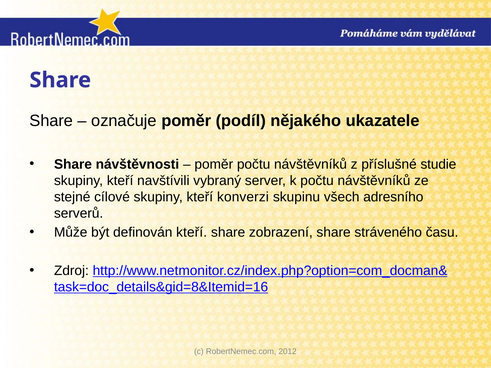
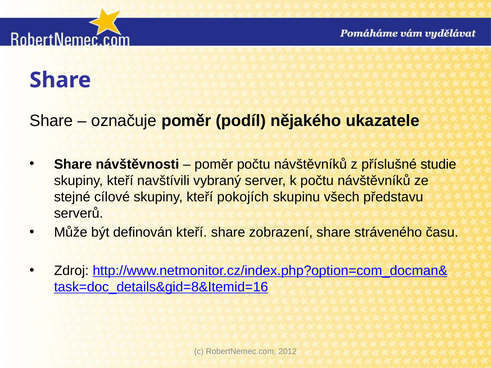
konverzi: konverzi -> pokojích (243, 197)
adresního: adresního -> představu (393, 197)
